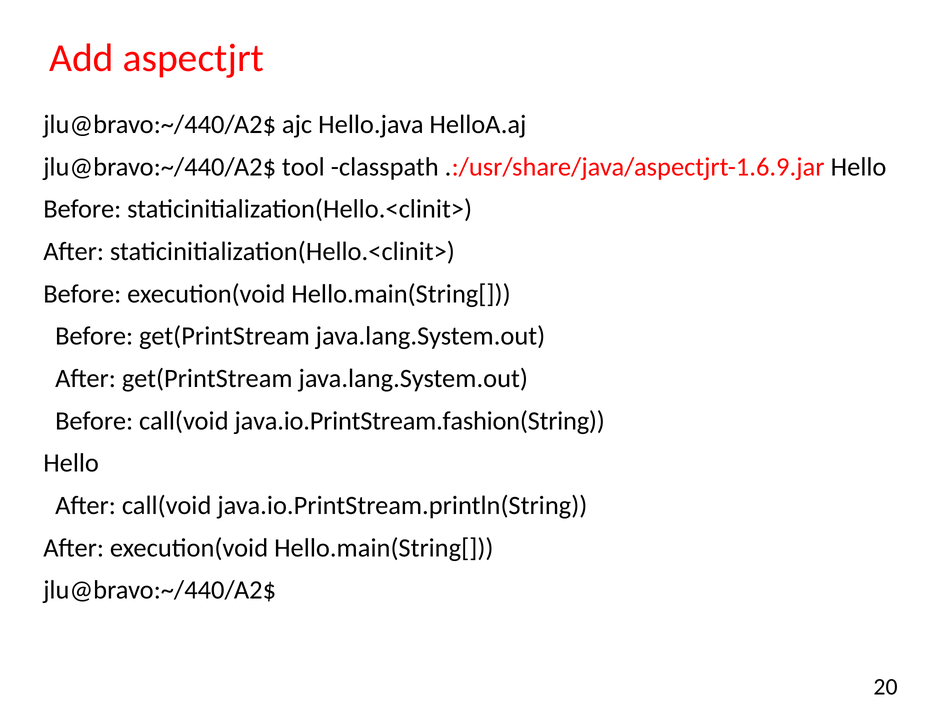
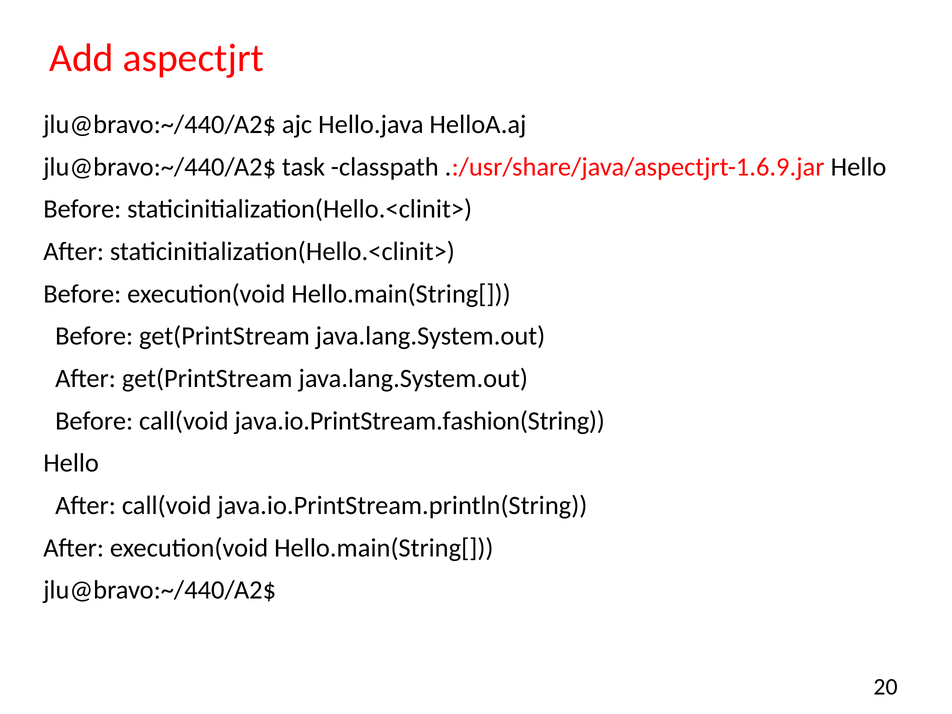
tool: tool -> task (304, 167)
